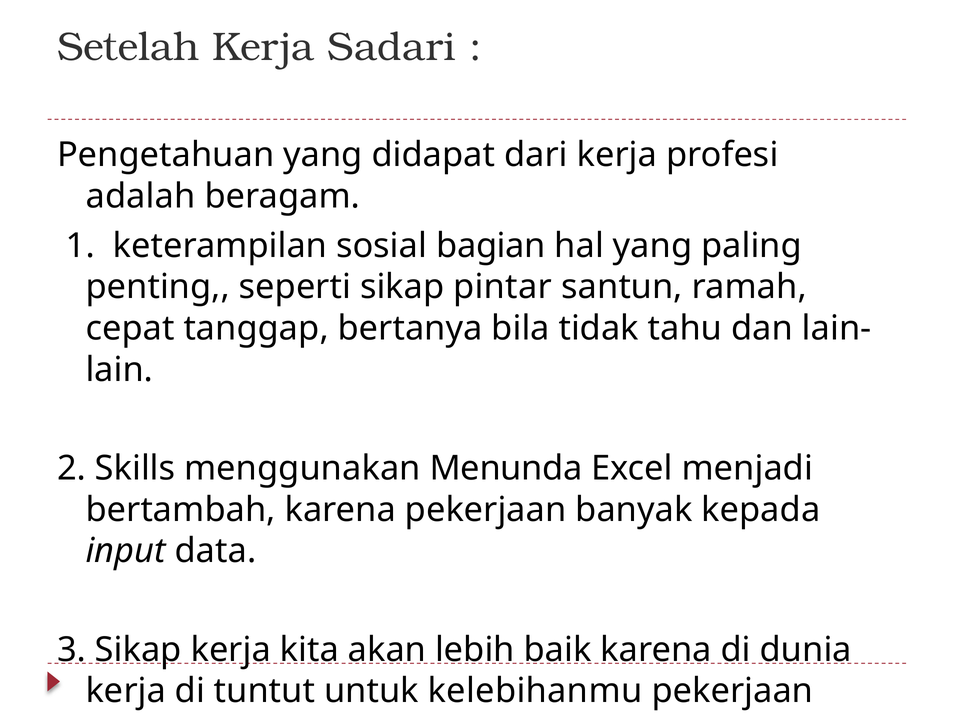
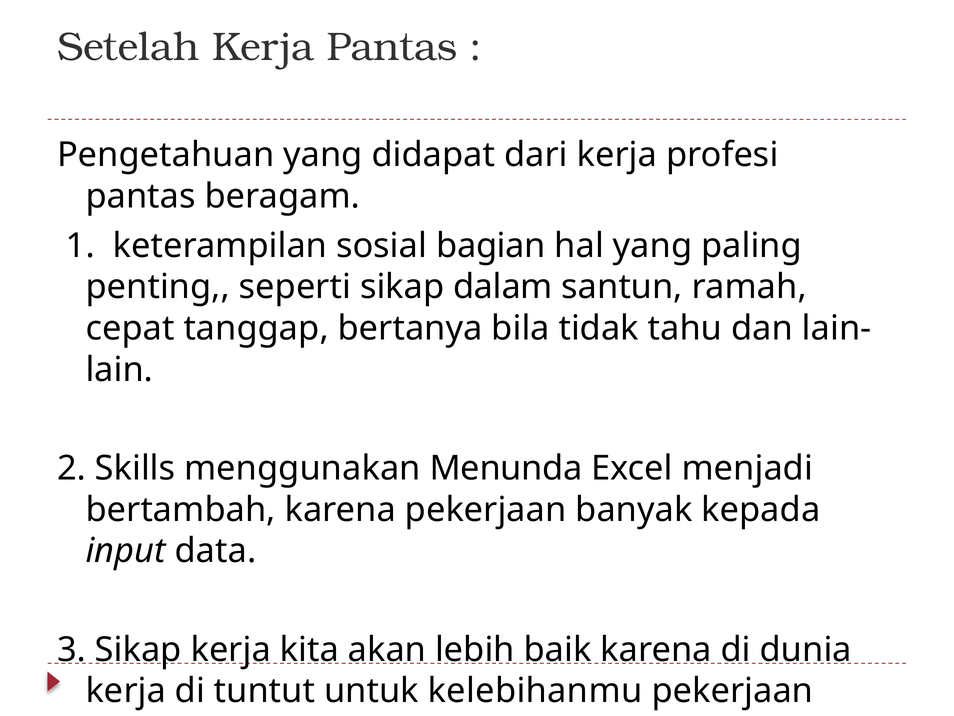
Kerja Sadari: Sadari -> Pantas (392, 47)
adalah: adalah -> pantas (141, 196)
pintar: pintar -> dalam (503, 287)
